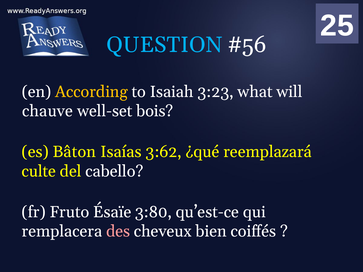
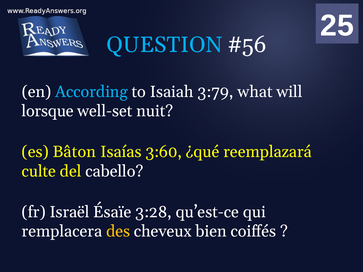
According colour: yellow -> light blue (91, 92)
3:23: 3:23 -> 3:79 (215, 92)
chauve: chauve -> lorsque (48, 111)
bois: bois -> nuit (155, 111)
3:62: 3:62 -> 3:60 (164, 152)
Fruto: Fruto -> Israël (69, 212)
3:80: 3:80 -> 3:28 (153, 212)
des colour: pink -> yellow (118, 232)
